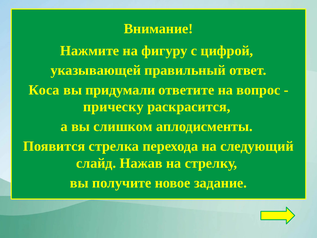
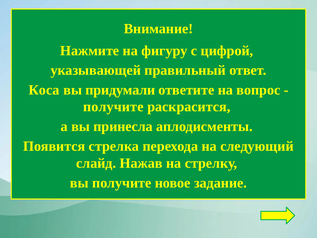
прическу: прическу -> получите (113, 107)
слишком: слишком -> принесла (123, 126)
